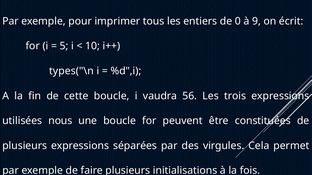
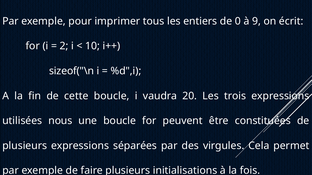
5: 5 -> 2 (64, 46)
types("\n: types("\n -> sizeof("\n (72, 71)
56: 56 -> 20 (190, 96)
